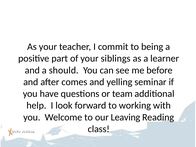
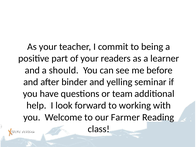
siblings: siblings -> readers (116, 58)
comes: comes -> binder (74, 82)
Leaving: Leaving -> Farmer (125, 117)
